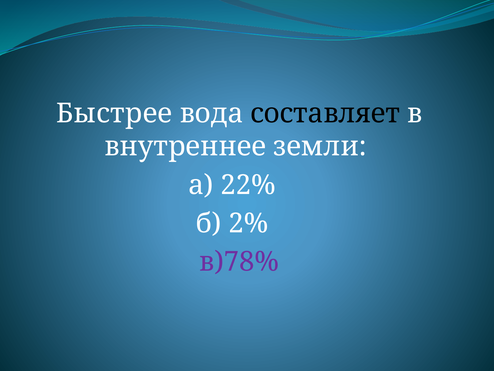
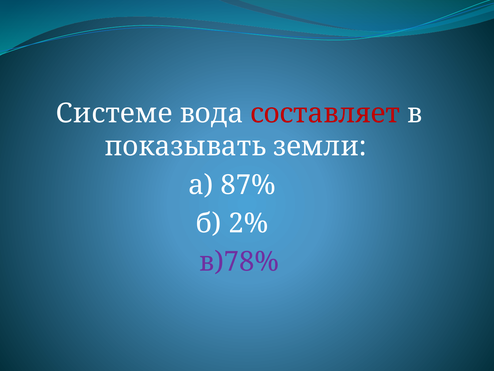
Быстрее: Быстрее -> Системе (114, 113)
составляет colour: black -> red (325, 113)
внутреннее: внутреннее -> показывать (185, 146)
22%: 22% -> 87% (248, 185)
